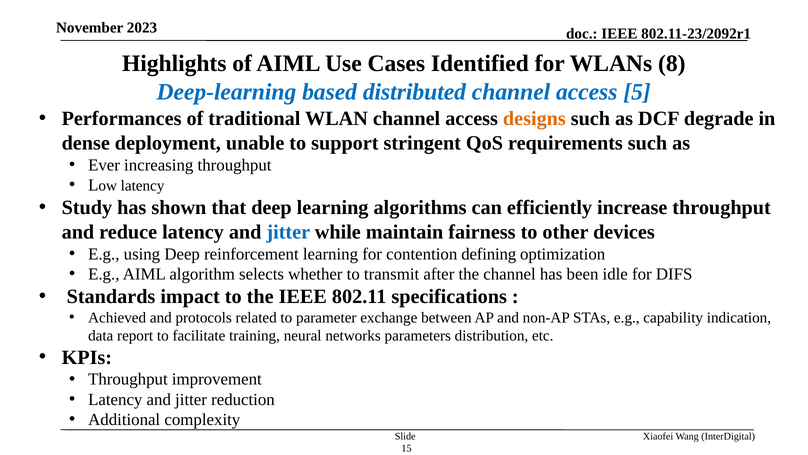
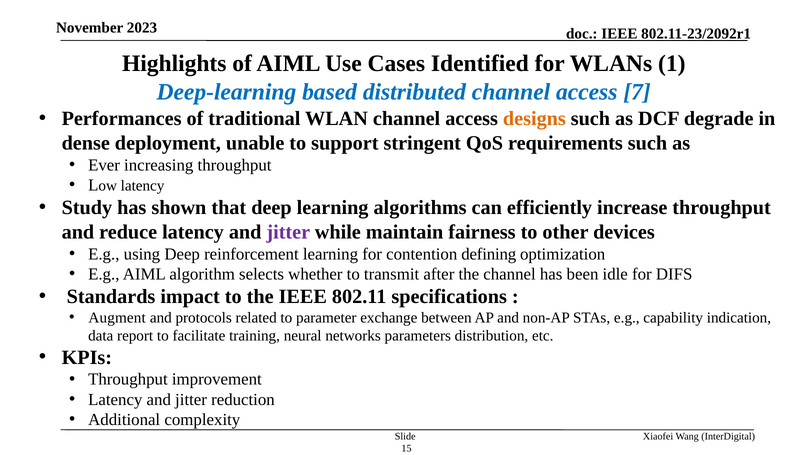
8: 8 -> 1 (672, 63)
5: 5 -> 7 (637, 92)
jitter colour: blue -> purple (288, 232)
Achieved: Achieved -> Augment (117, 317)
